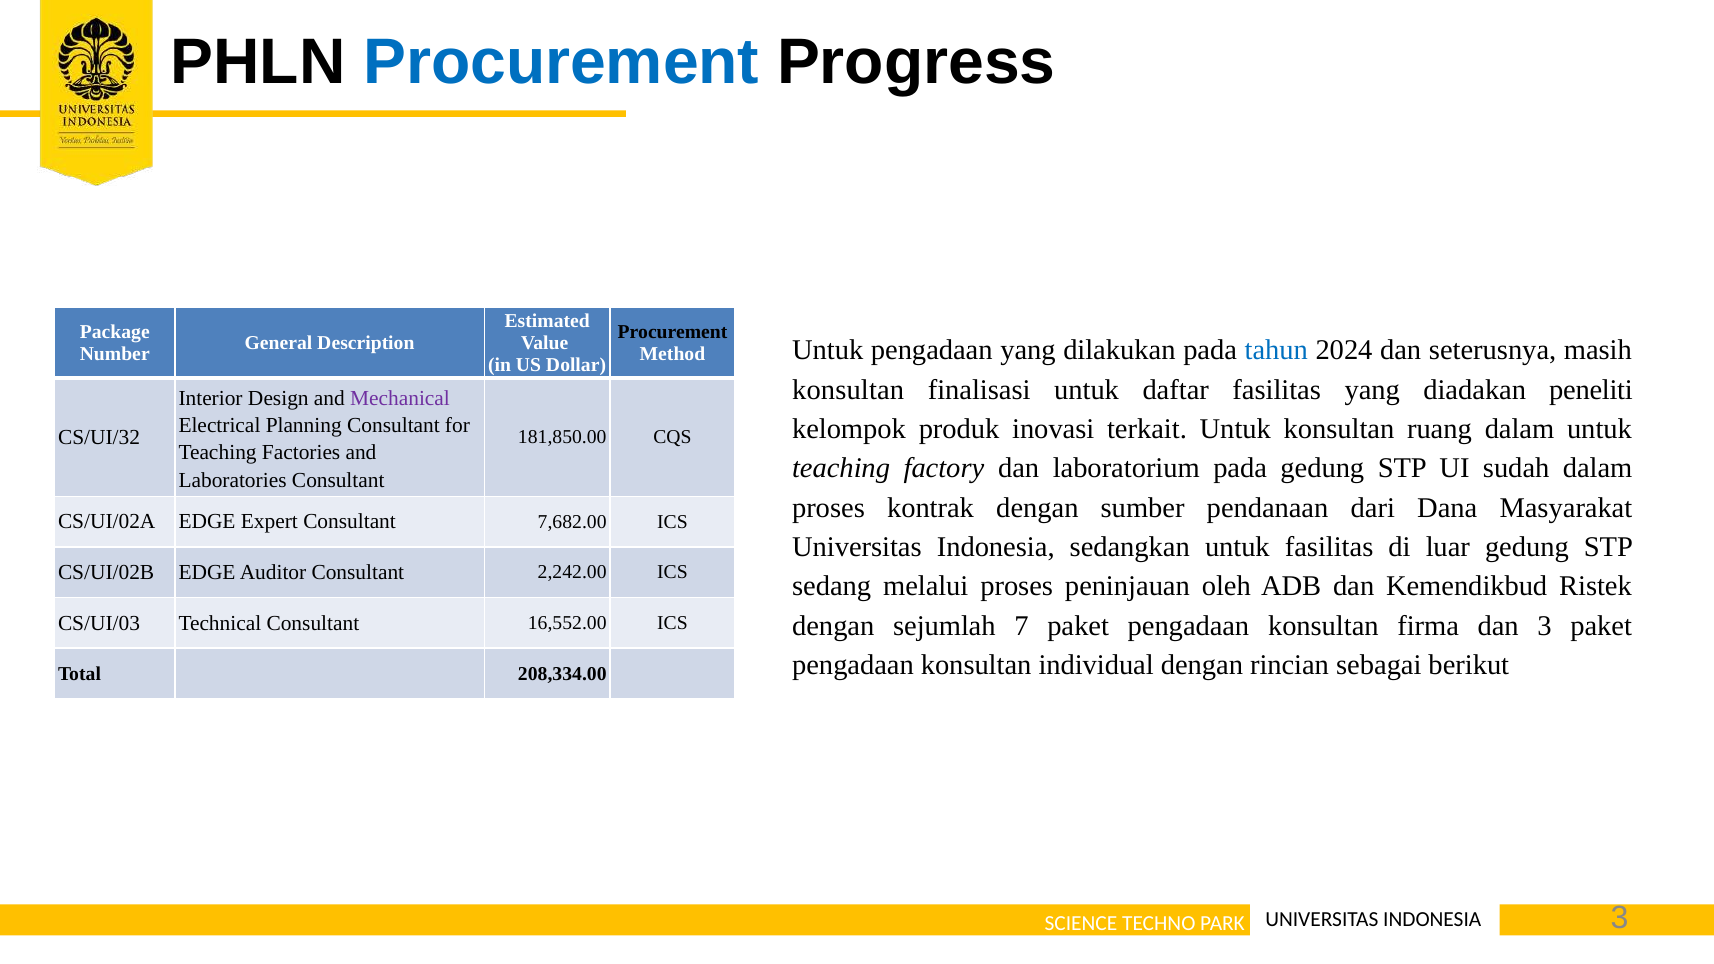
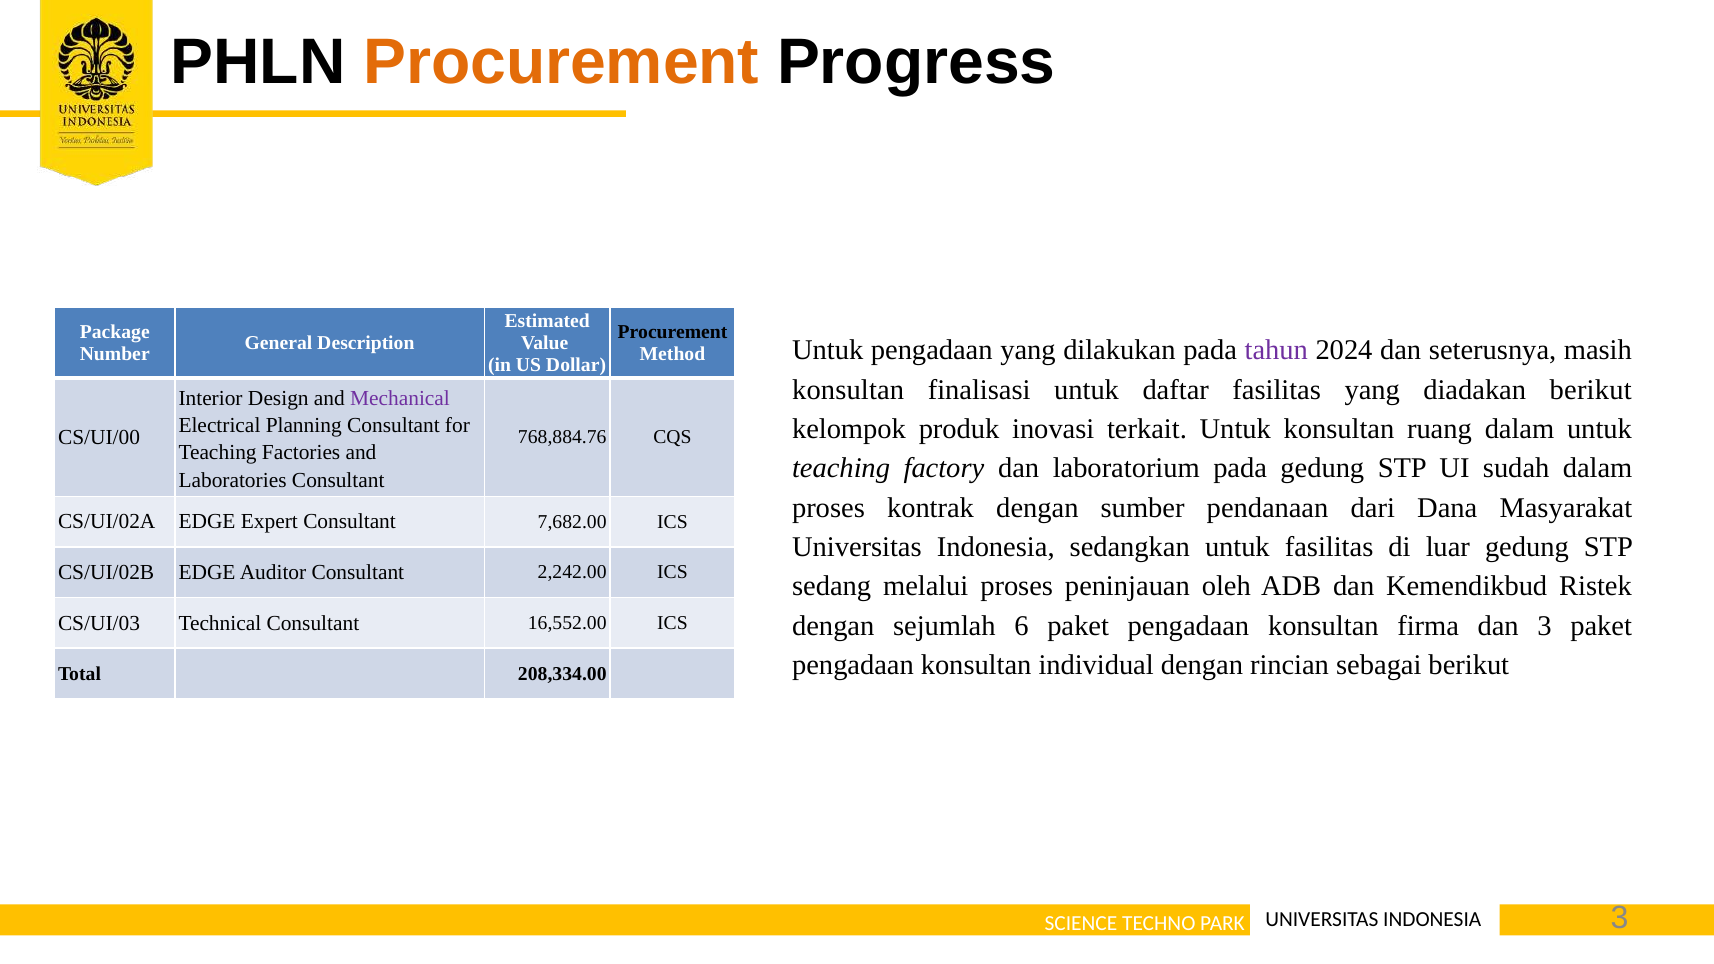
Procurement colour: blue -> orange (561, 62)
tahun colour: blue -> purple (1276, 350)
diadakan peneliti: peneliti -> berikut (1591, 390)
CS/UI/32: CS/UI/32 -> CS/UI/00 (99, 437)
181,850.00: 181,850.00 -> 768,884.76 (562, 437)
7: 7 -> 6 (1022, 626)
